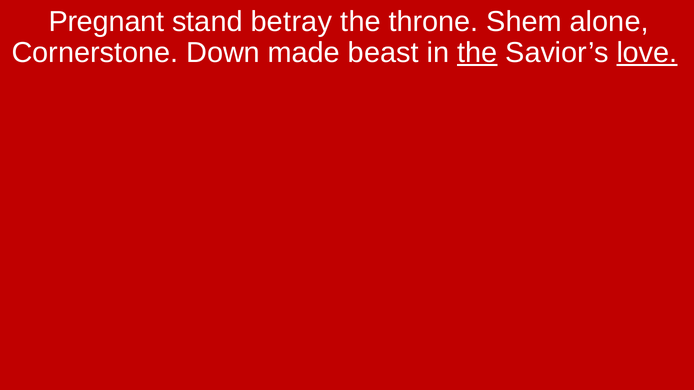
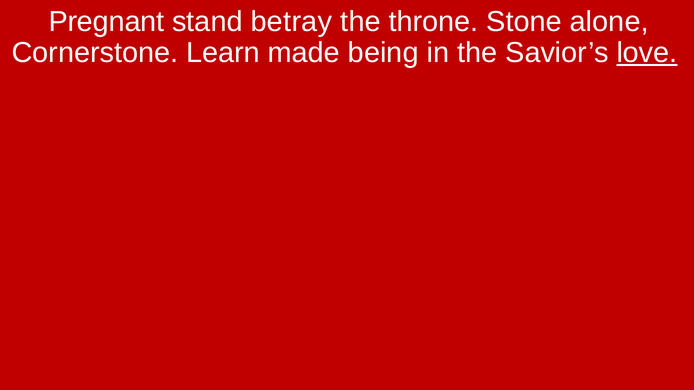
Shem: Shem -> Stone (524, 22)
Down: Down -> Learn (223, 53)
beast: beast -> being (383, 53)
the underline: present -> none (477, 53)
